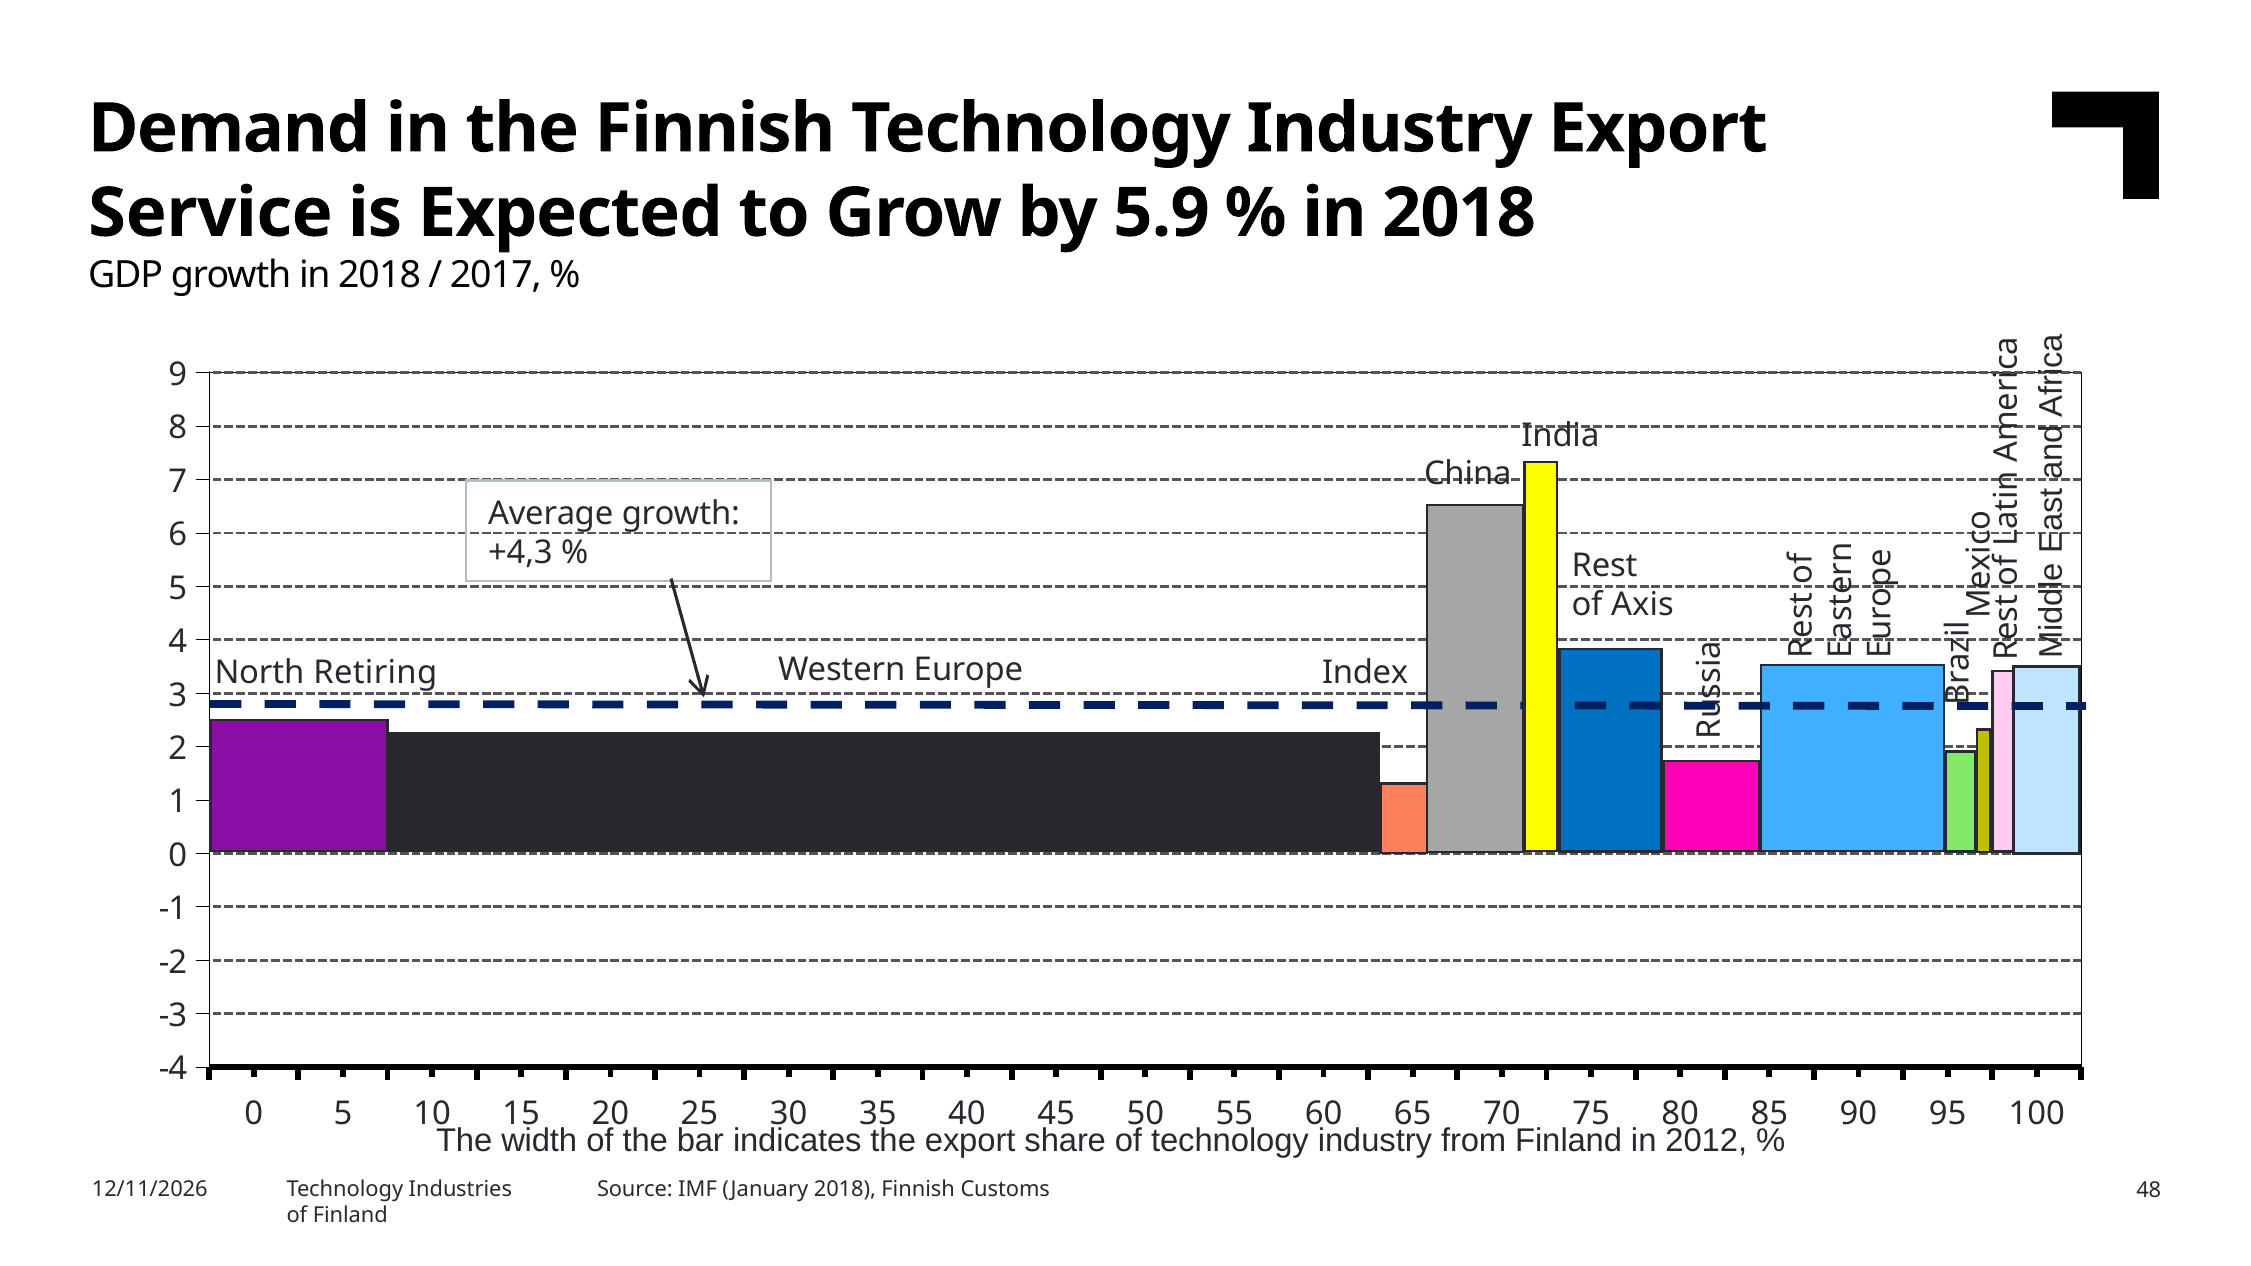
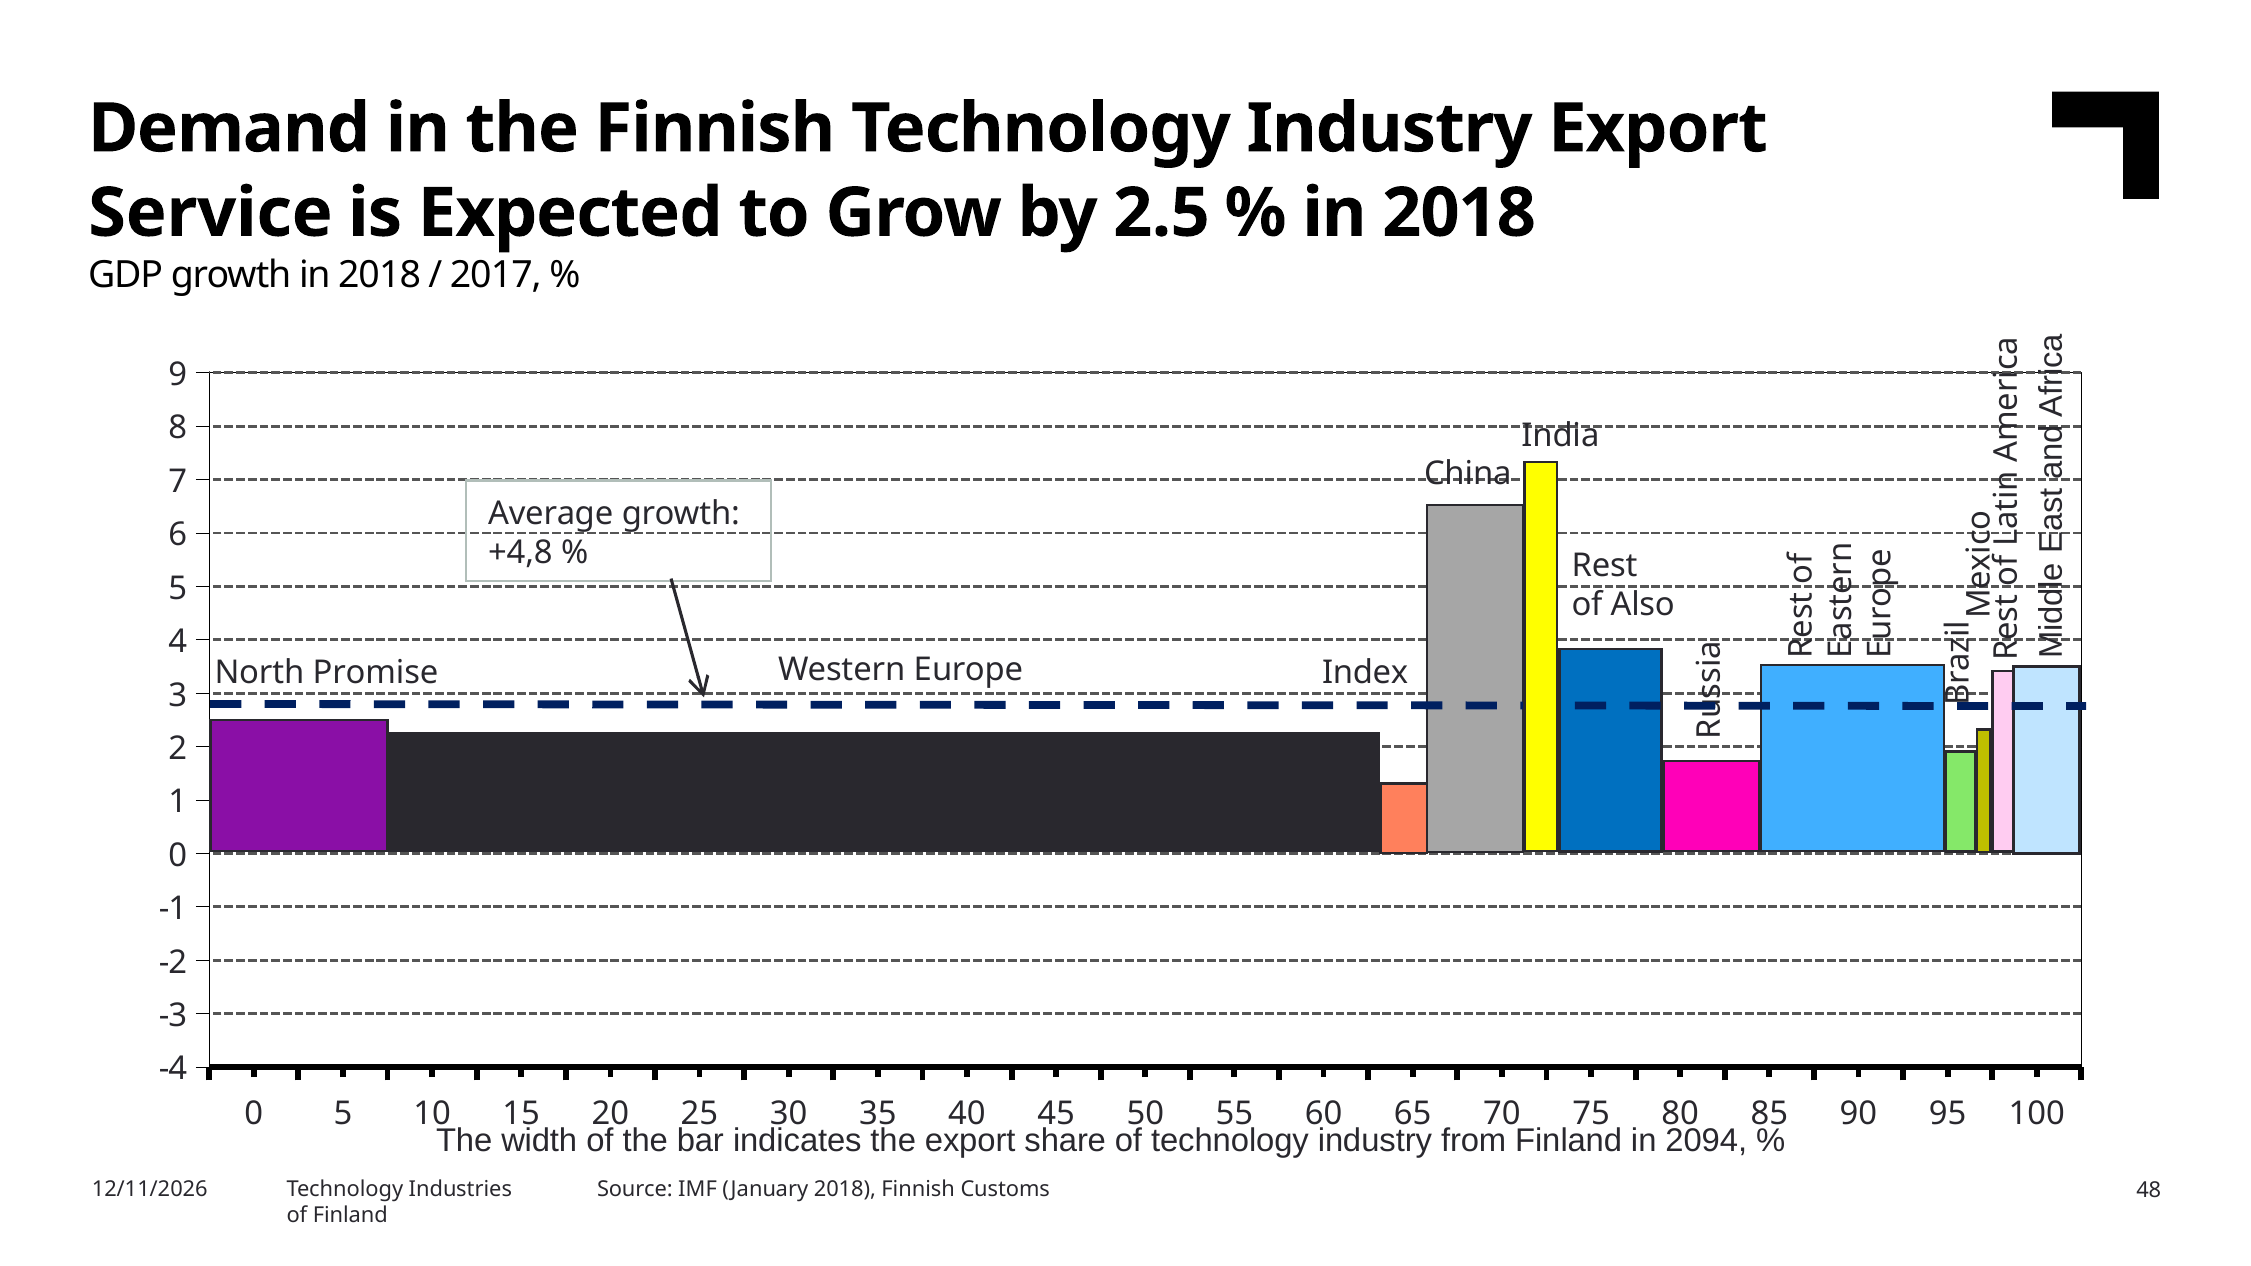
5.9: 5.9 -> 2.5 (1161, 213)
+4,3: +4,3 -> +4,8 (520, 553)
Axis: Axis -> Also (1643, 605)
Retiring: Retiring -> Promise (375, 673)
2012: 2012 -> 2094 (1706, 1141)
